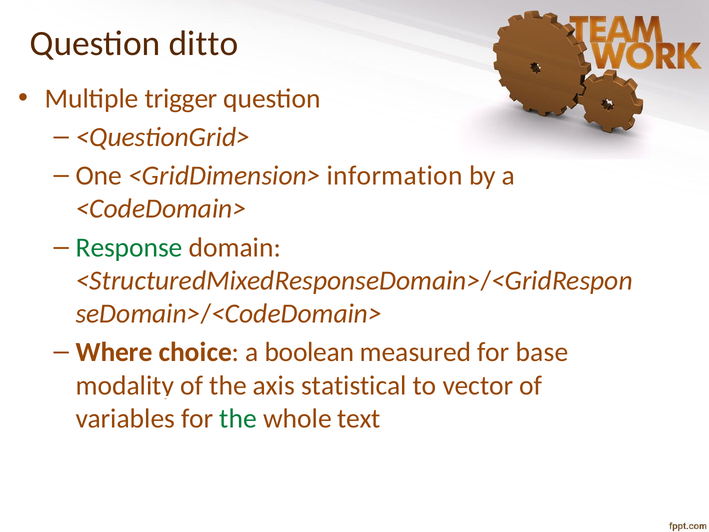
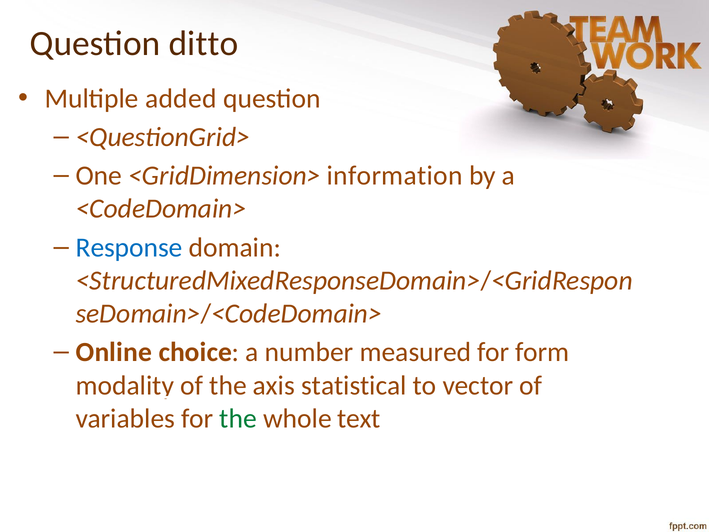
trigger: trigger -> added (181, 98)
Response colour: green -> blue (129, 247)
Where: Where -> Online (114, 352)
boolean: boolean -> number (309, 352)
base: base -> form (542, 352)
